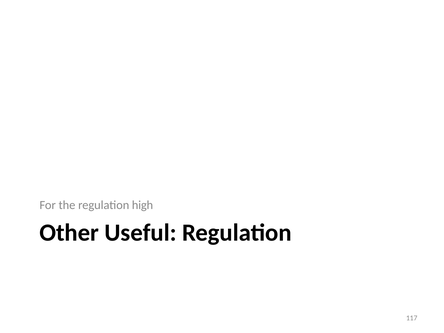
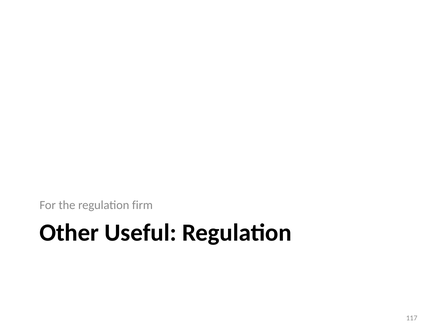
high: high -> firm (142, 205)
